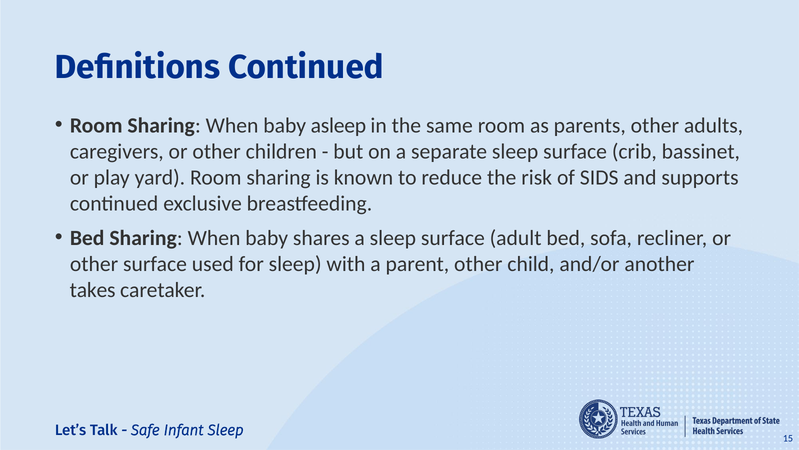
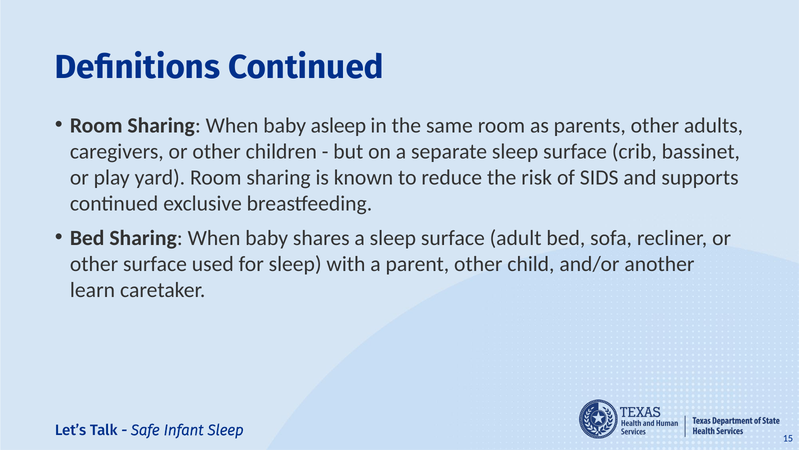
takes: takes -> learn (92, 290)
